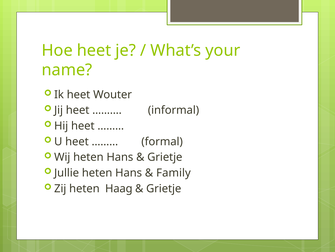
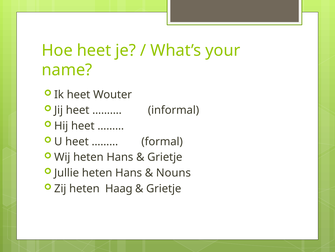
Family: Family -> Nouns (173, 172)
